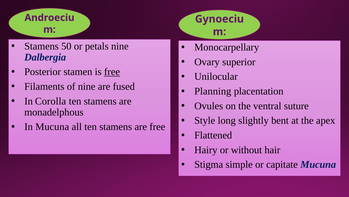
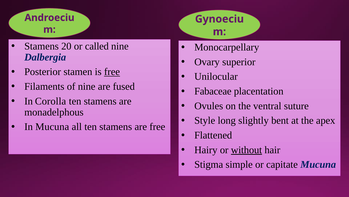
50: 50 -> 20 (66, 46)
petals: petals -> called (97, 46)
Planning: Planning -> Fabaceae (213, 91)
without underline: none -> present (246, 149)
